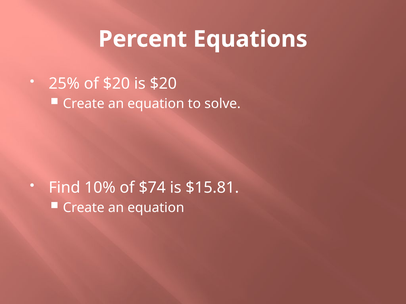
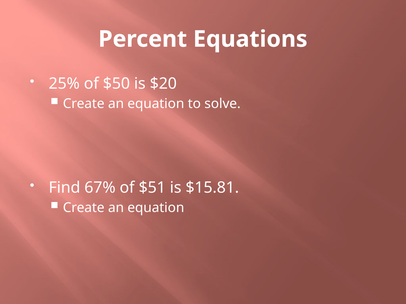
of $20: $20 -> $50 (116, 84)
10%: 10% -> 67% (100, 188)
$74: $74 -> $51 (152, 188)
